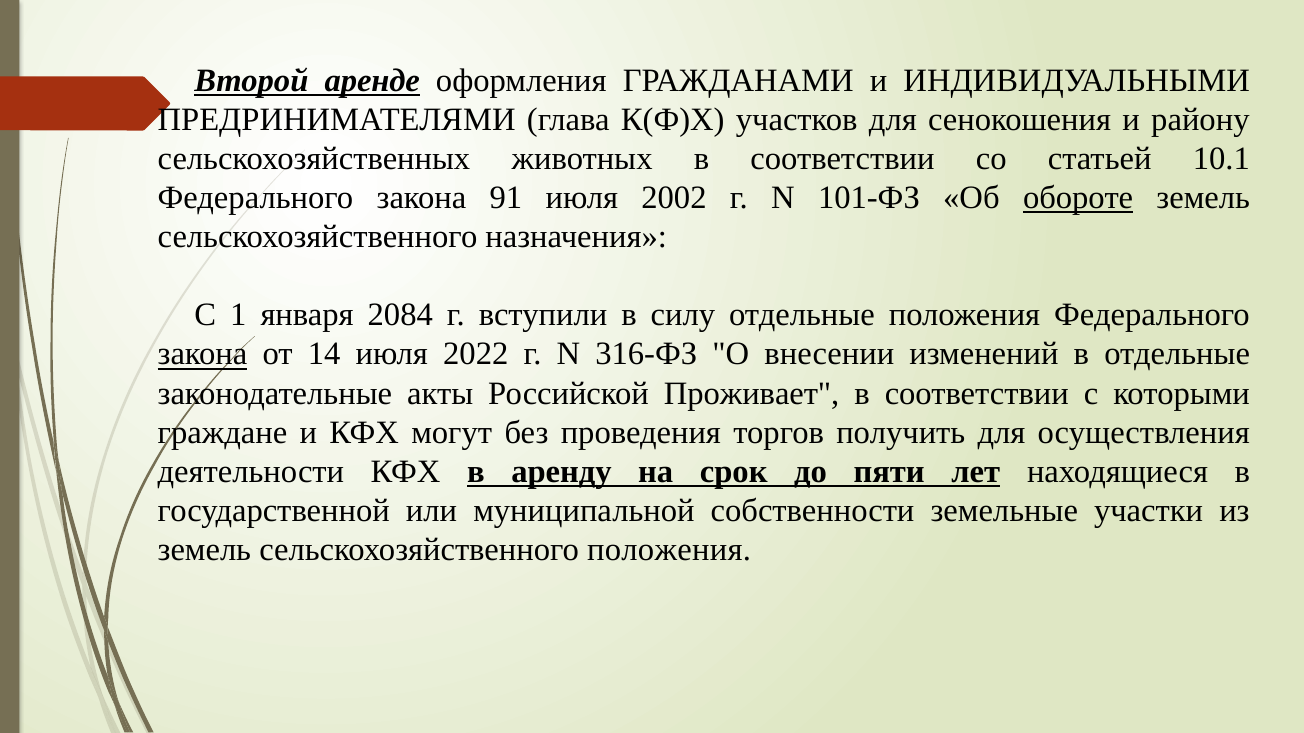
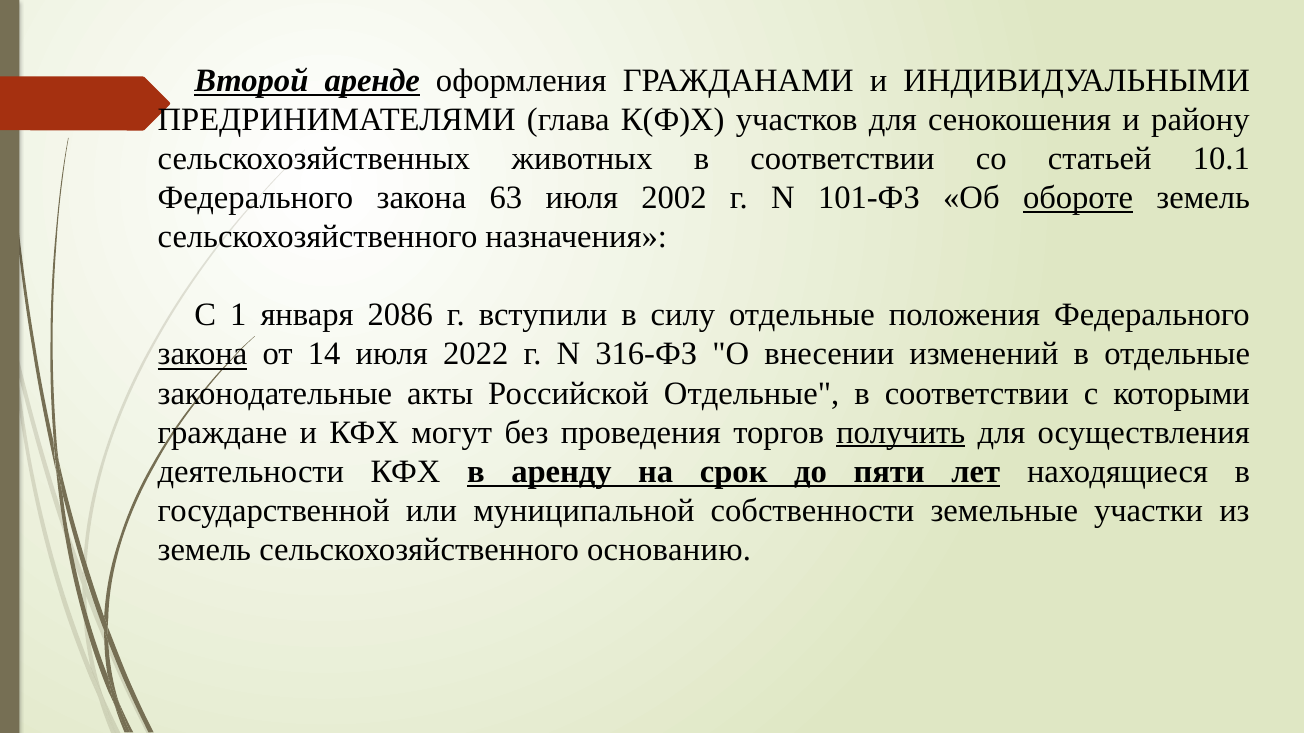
91: 91 -> 63 (506, 198)
2084: 2084 -> 2086 (400, 315)
Российской Проживает: Проживает -> Отдельные (752, 394)
получить underline: none -> present (901, 433)
сельскохозяйственного положения: положения -> основанию (669, 550)
